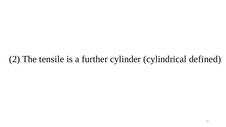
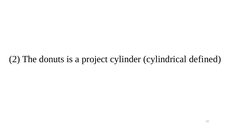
tensile: tensile -> donuts (52, 59)
further: further -> project (95, 59)
